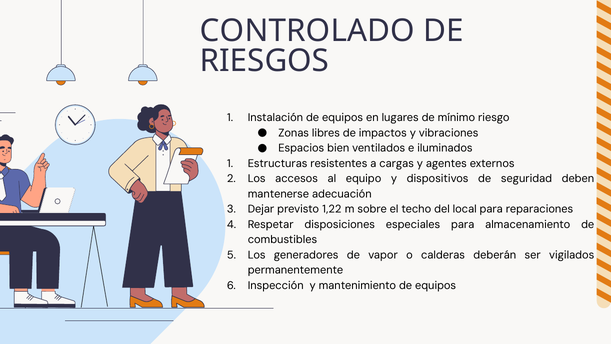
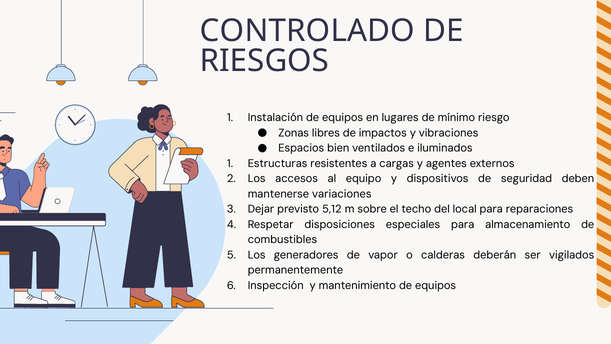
adecuación: adecuación -> variaciones (342, 194)
1,22: 1,22 -> 5,12 (332, 209)
